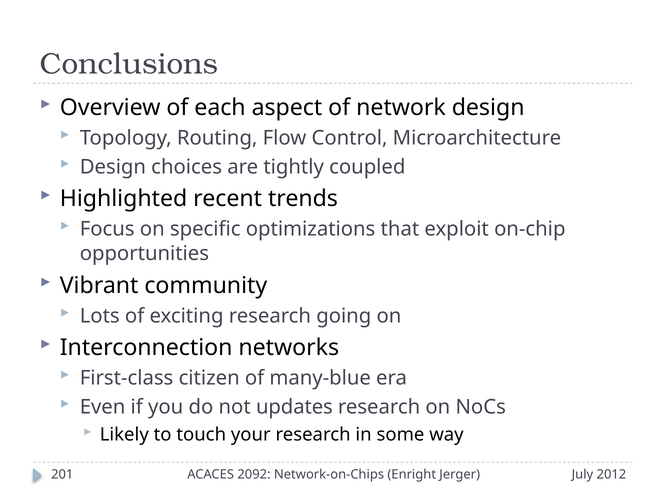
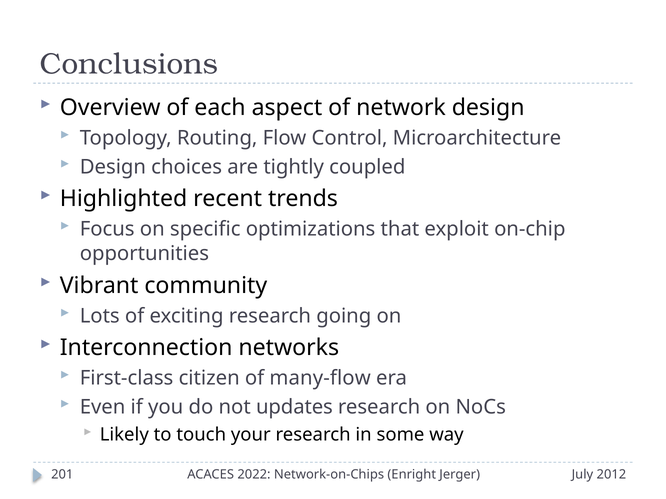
many-blue: many-blue -> many-flow (320, 378)
2092: 2092 -> 2022 (254, 475)
